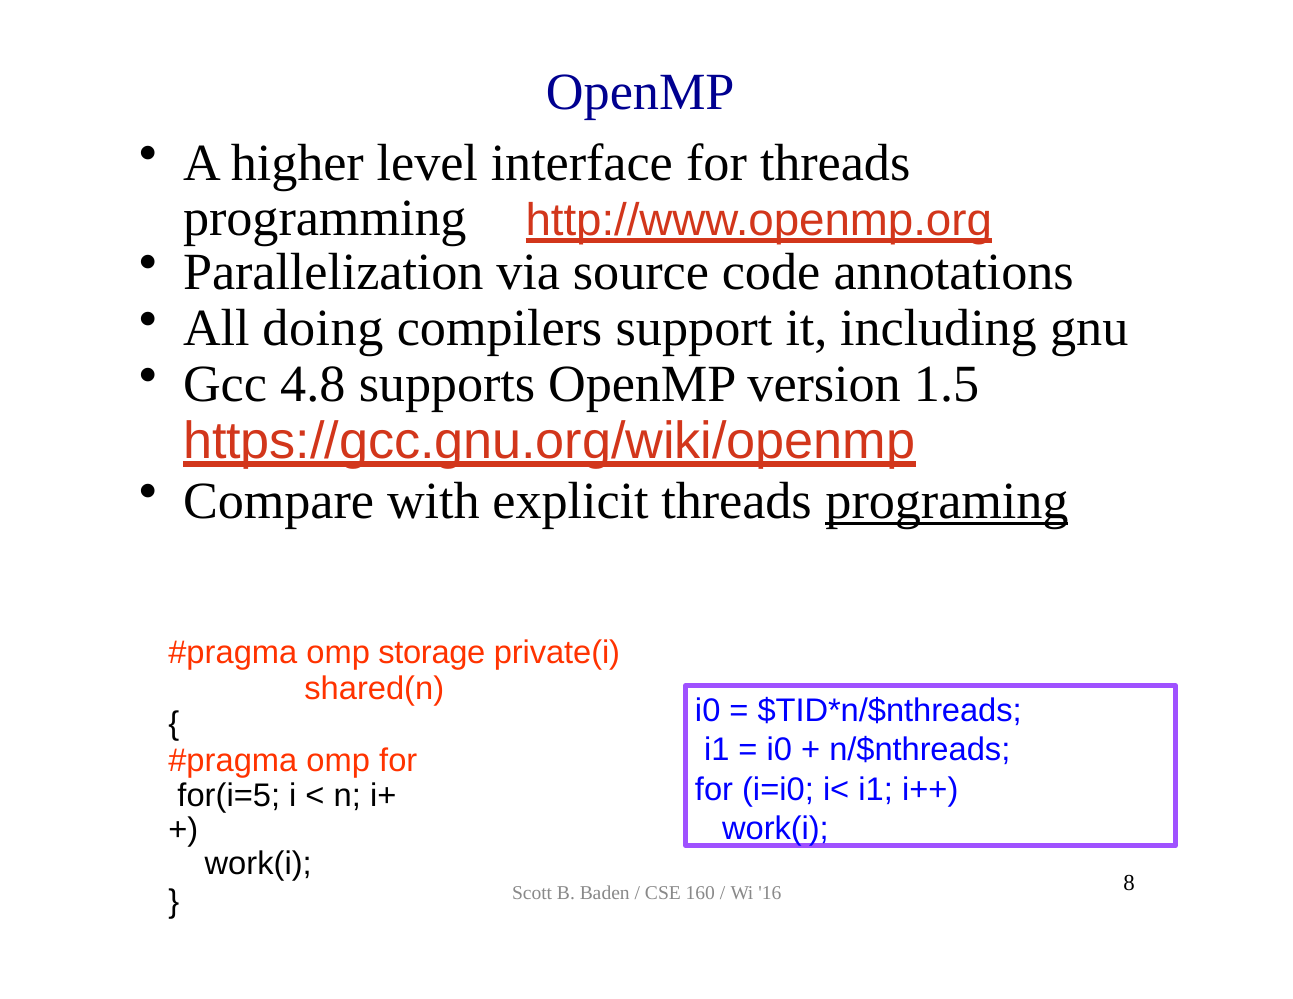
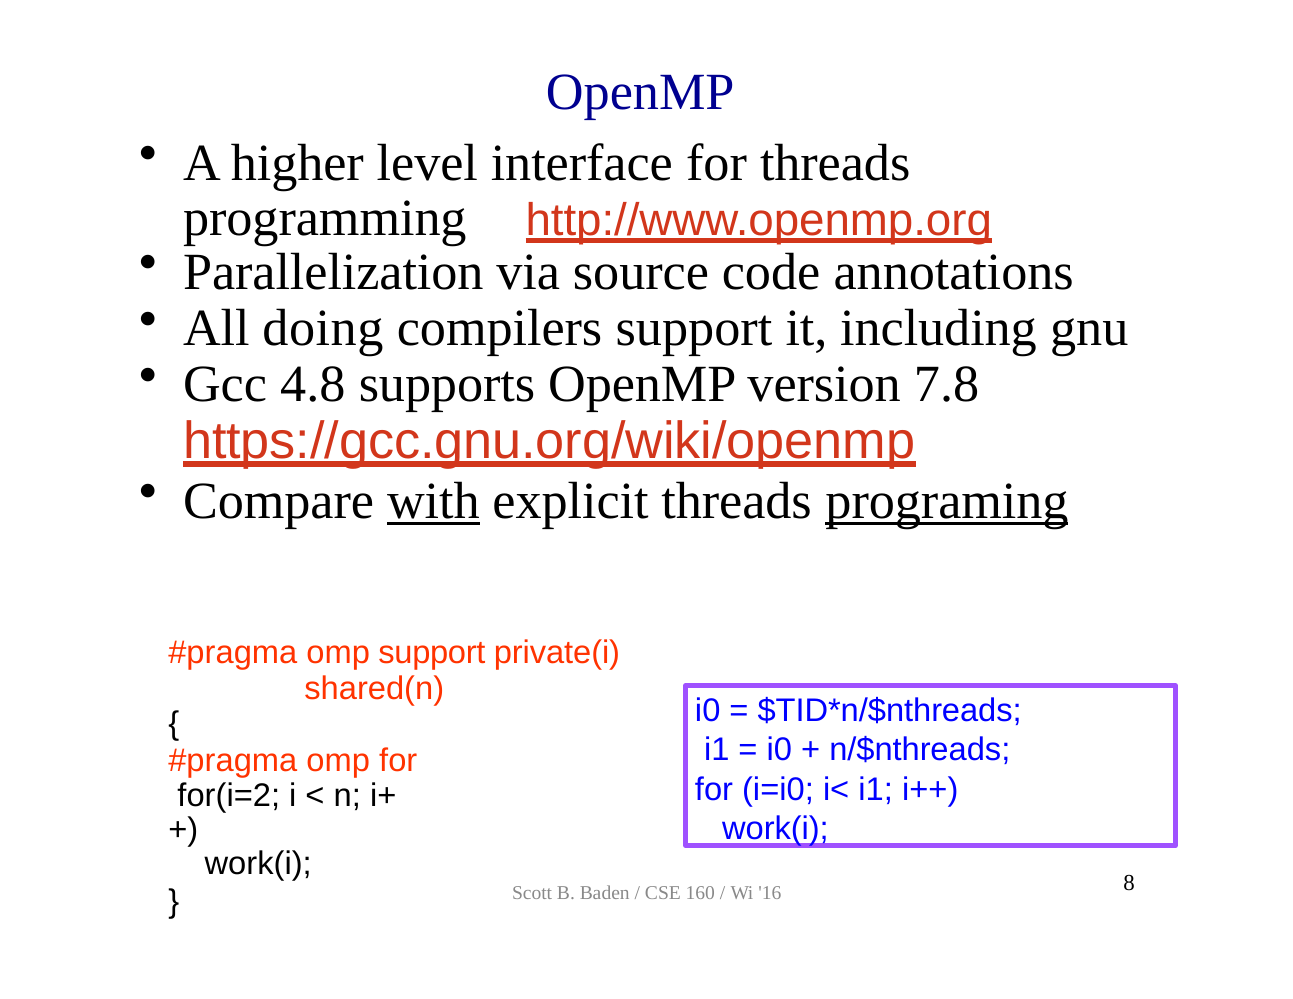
1.5: 1.5 -> 7.8 (947, 385)
with underline: none -> present (433, 501)
omp storage: storage -> support (432, 653)
for(i=5: for(i=5 -> for(i=2 (229, 796)
